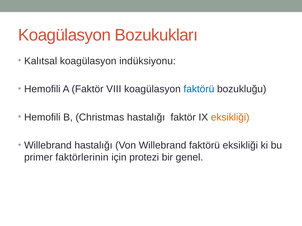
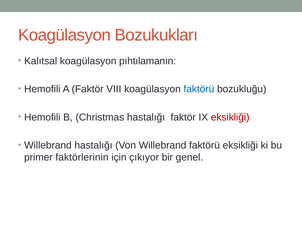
indüksiyonu: indüksiyonu -> pıhtılamanın (148, 61)
eksikliği colour: orange -> red (230, 117)
protezi: protezi -> çıkıyor (144, 158)
